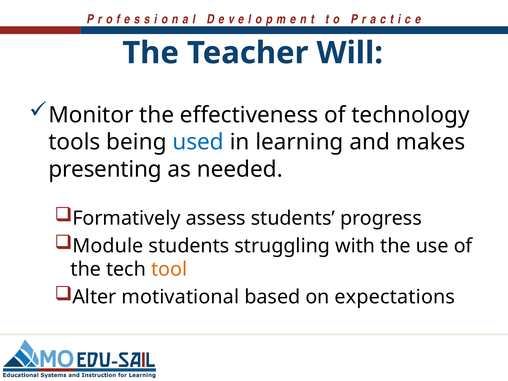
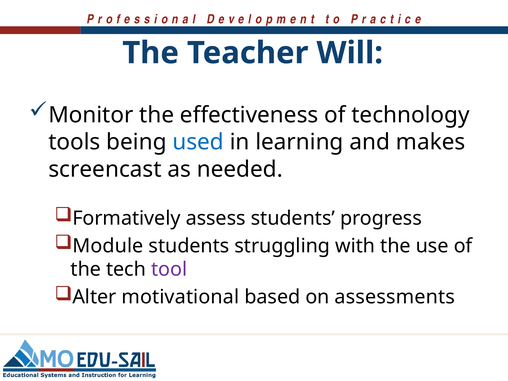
presenting: presenting -> screencast (105, 169)
tool colour: orange -> purple (169, 269)
expectations: expectations -> assessments (395, 297)
